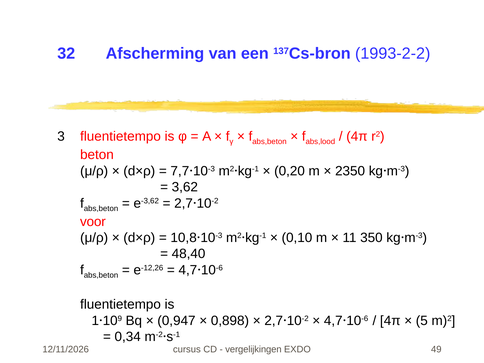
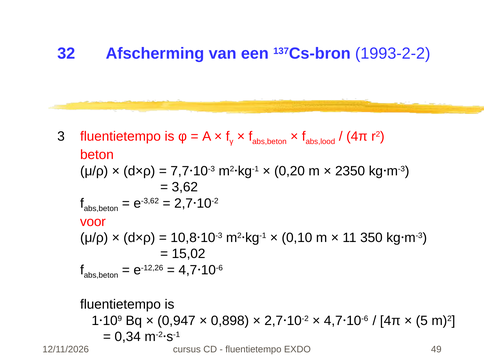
48,40: 48,40 -> 15,02 (189, 254)
vergelijkingen: vergelijkingen -> fluentietempo (253, 350)
